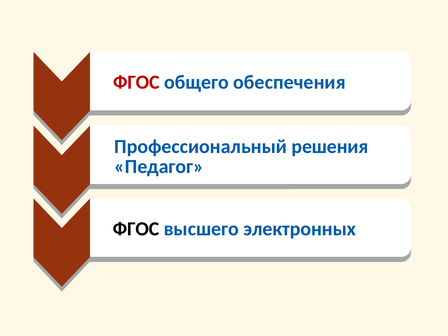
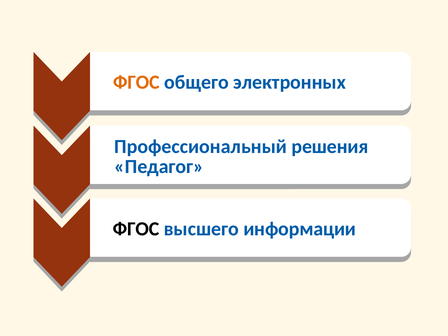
ФГОС colour: red -> orange (137, 82)
обеспечения: обеспечения -> электронных (290, 82)
электронных: электронных -> информации (300, 229)
